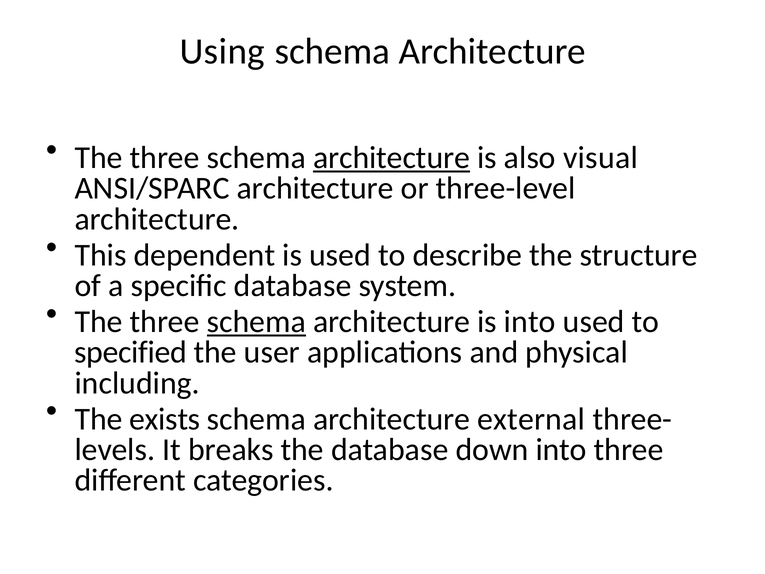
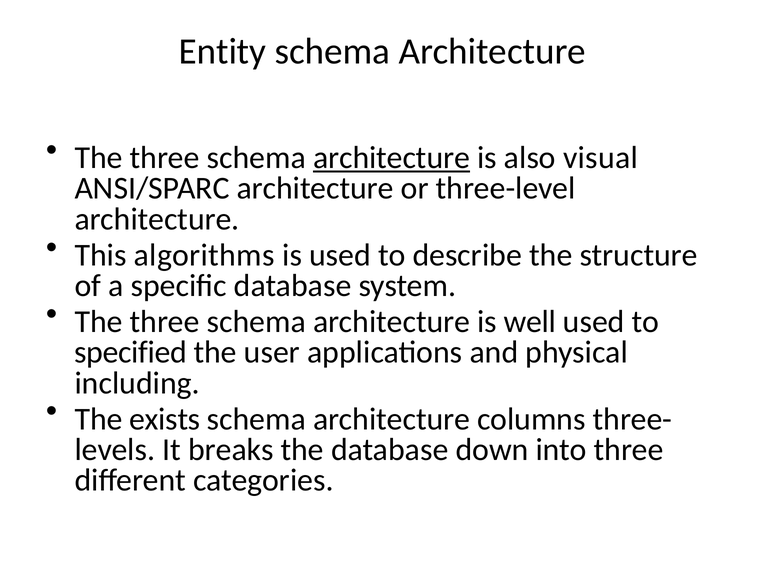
Using: Using -> Entity (222, 52)
dependent: dependent -> algorithms (204, 255)
schema underline: present -> none (256, 322)
is into: into -> well (530, 322)
external: external -> columns (531, 419)
